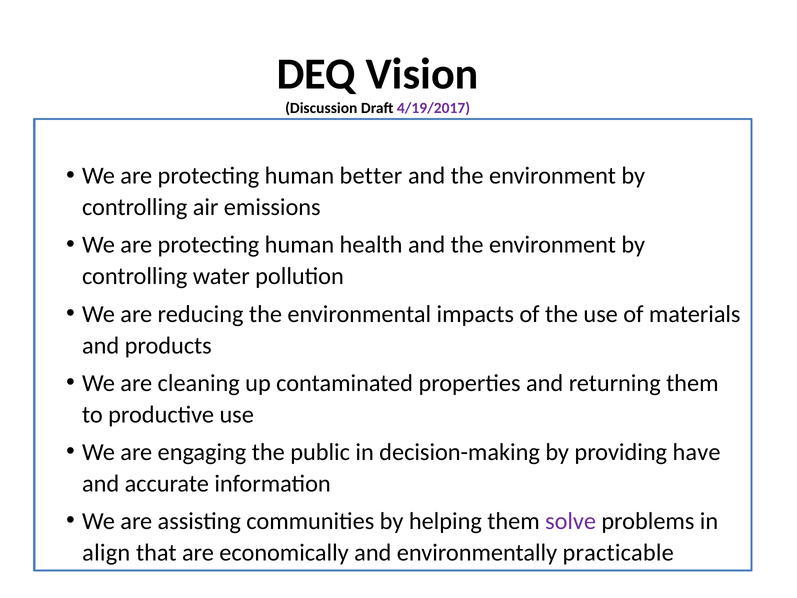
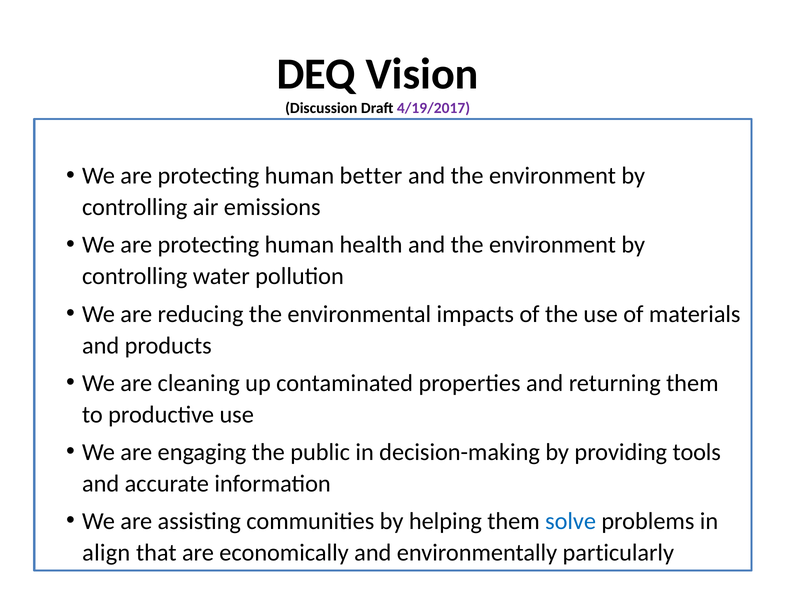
have: have -> tools (697, 452)
solve colour: purple -> blue (571, 521)
practicable: practicable -> particularly (618, 552)
